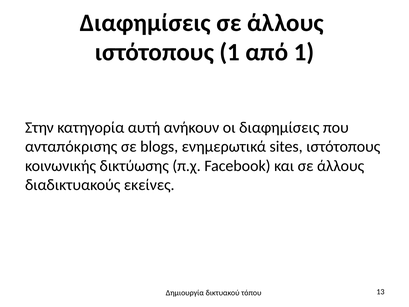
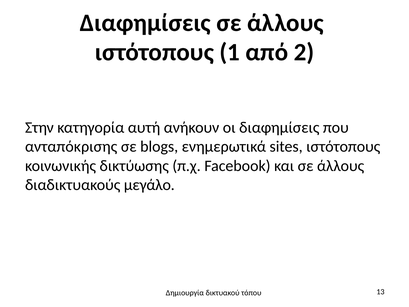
από 1: 1 -> 2 (304, 52)
εκείνες: εκείνες -> μεγάλο (149, 185)
